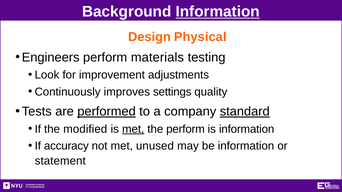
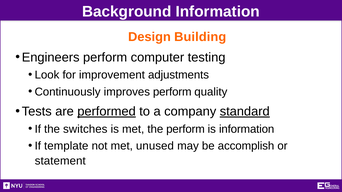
Information underline: present -> none (218, 12)
Physical: Physical -> Building (200, 37)
materials: materials -> computer (157, 58)
improves settings: settings -> perform (172, 92)
modified: modified -> switches (85, 129)
met underline: present -> none (133, 129)
accuracy: accuracy -> template (66, 146)
be information: information -> accomplish (246, 146)
